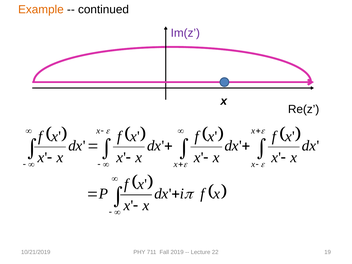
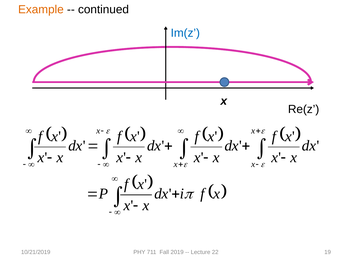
Im(z colour: purple -> blue (185, 33)
